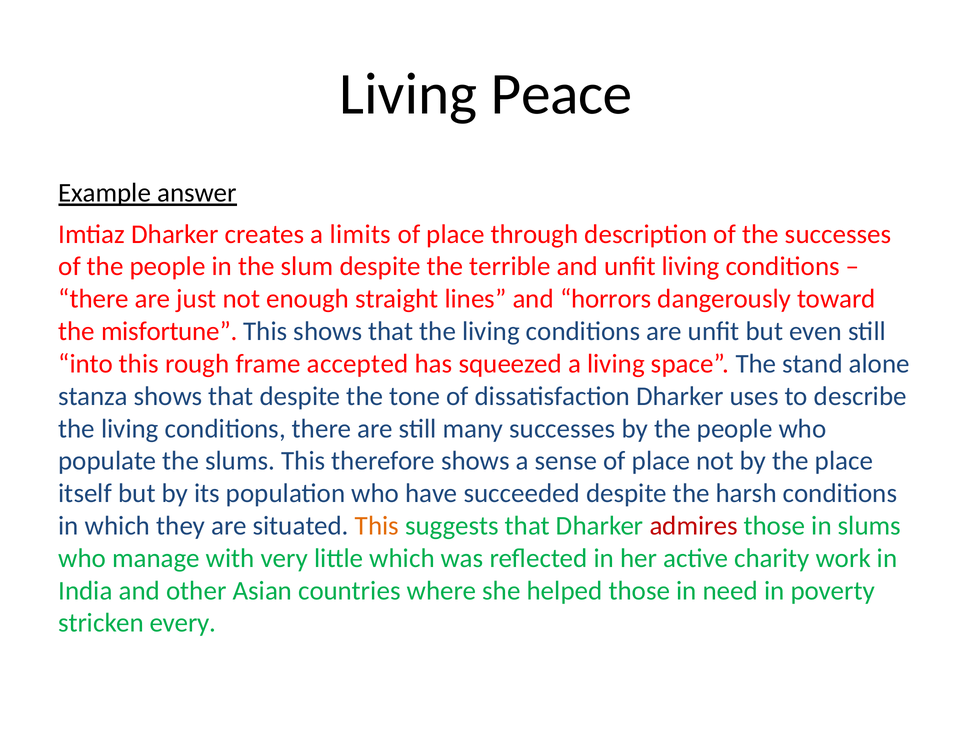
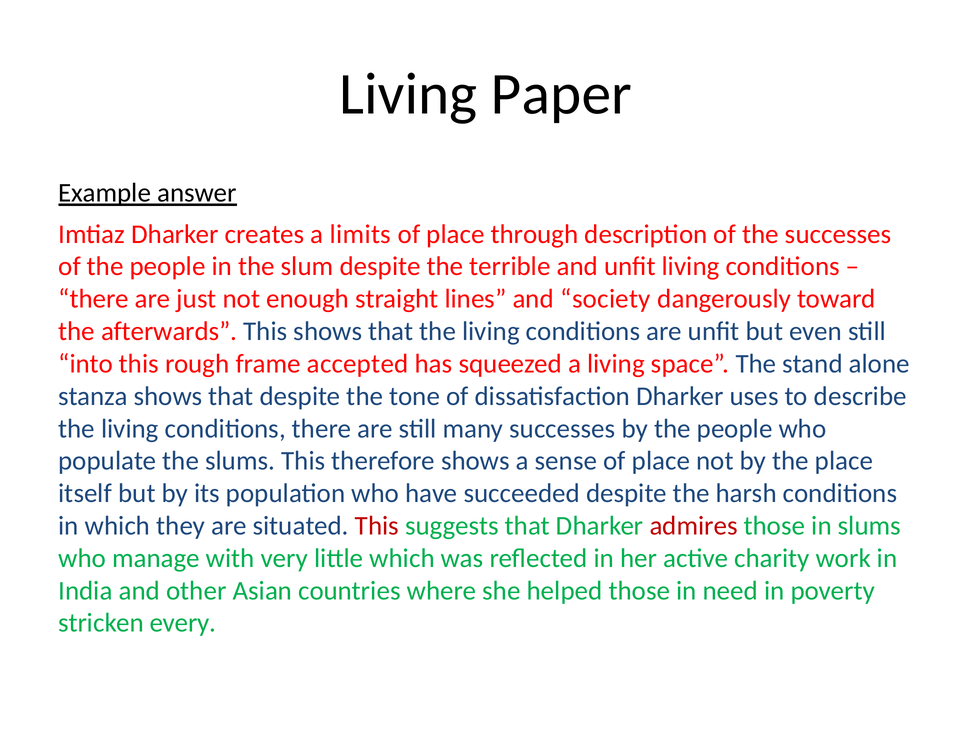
Peace: Peace -> Paper (561, 94)
horrors: horrors -> society (606, 299)
misfortune: misfortune -> afterwards (169, 331)
This colour: orange -> red (377, 526)
